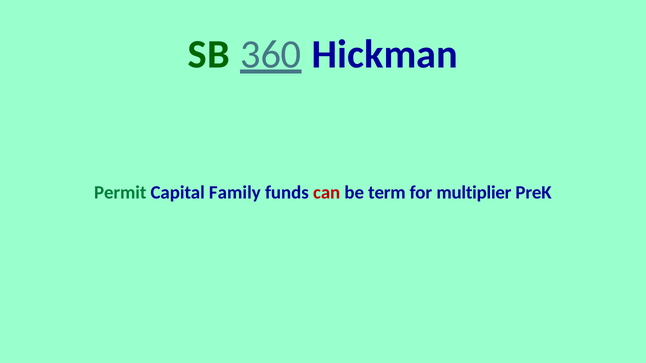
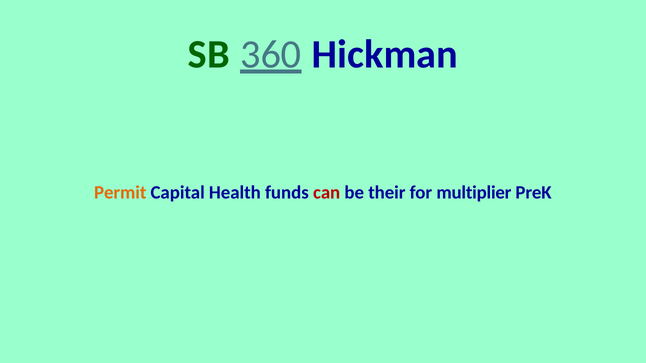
Permit colour: green -> orange (120, 193)
Family: Family -> Health (235, 193)
term: term -> their (387, 193)
